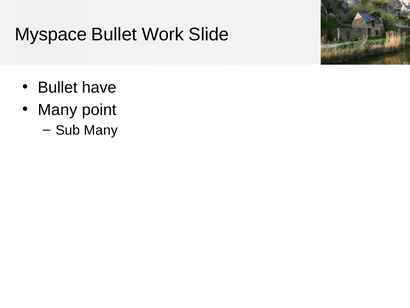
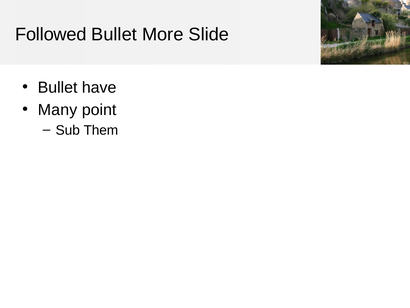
Myspace: Myspace -> Followed (51, 34)
Work: Work -> More (163, 34)
Sub Many: Many -> Them (101, 130)
